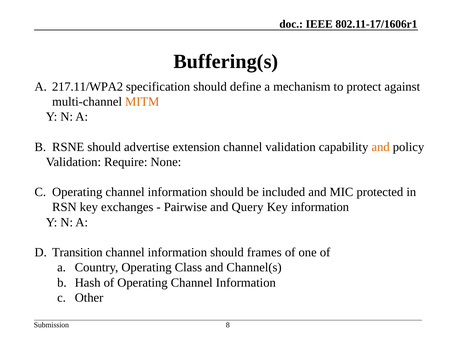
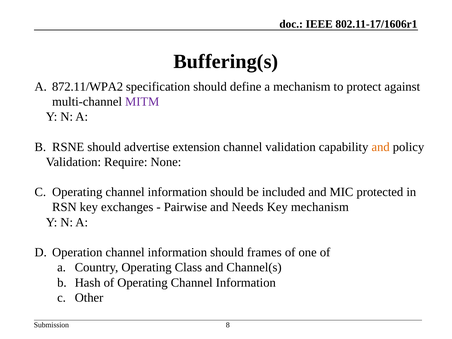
217.11/WPA2: 217.11/WPA2 -> 872.11/WPA2 (88, 87)
MITM colour: orange -> purple (142, 102)
Query: Query -> Needs (248, 207)
Key information: information -> mechanism (320, 207)
Transition: Transition -> Operation (77, 252)
